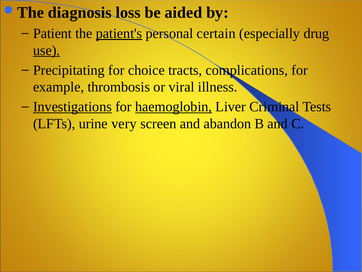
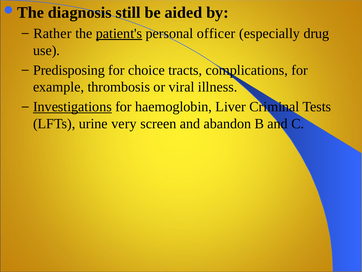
loss: loss -> still (128, 13)
Patient: Patient -> Rather (52, 33)
certain: certain -> officer (216, 33)
use underline: present -> none (46, 50)
Precipitating: Precipitating -> Predisposing (69, 70)
haemoglobin underline: present -> none (174, 107)
